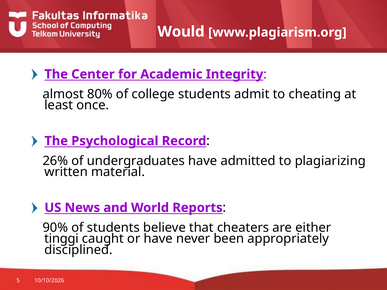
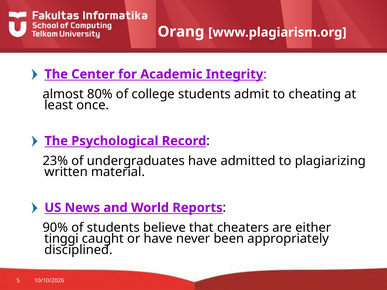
Would: Would -> Orang (181, 32)
26%: 26% -> 23% (55, 161)
